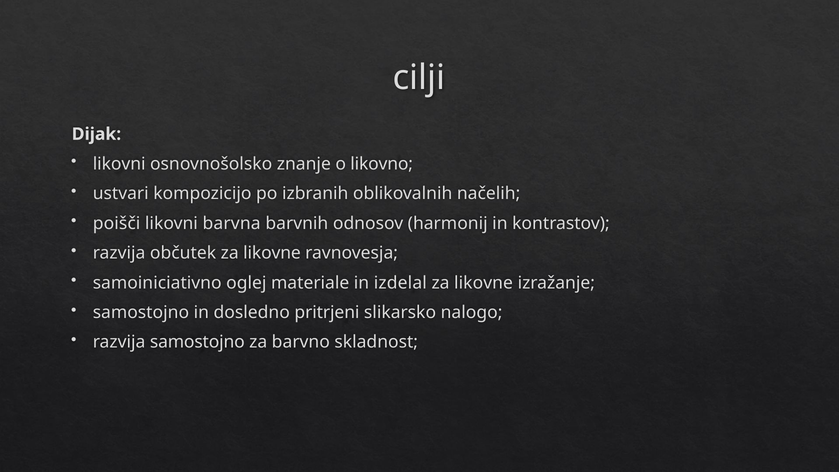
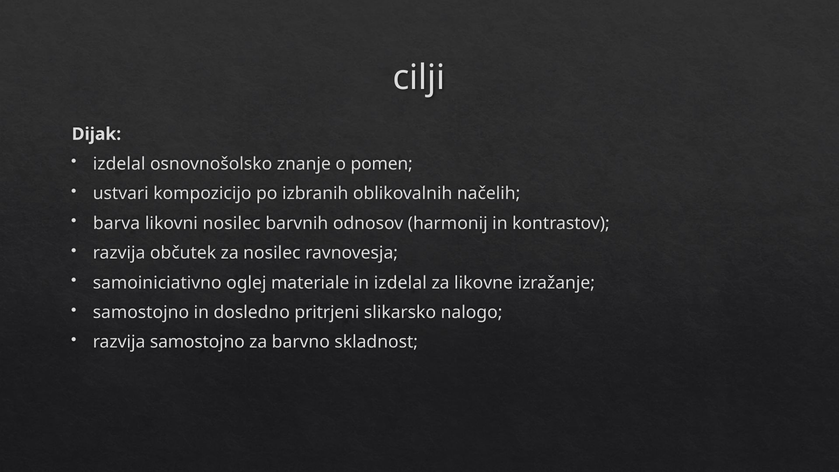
likovni: likovni -> izdelal (119, 164)
likovno: likovno -> pomen (382, 164)
poišči: poišči -> barva (117, 223)
likovni barvna: barvna -> nosilec (232, 223)
občutek za likovne: likovne -> nosilec (272, 253)
